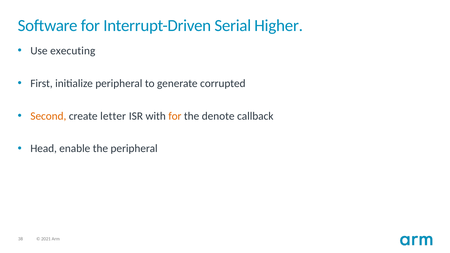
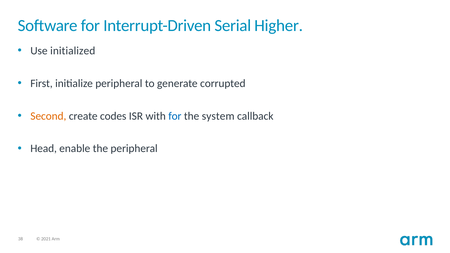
executing: executing -> initialized (73, 51)
letter: letter -> codes (113, 116)
for colour: orange -> blue (175, 116)
denote: denote -> system (218, 116)
